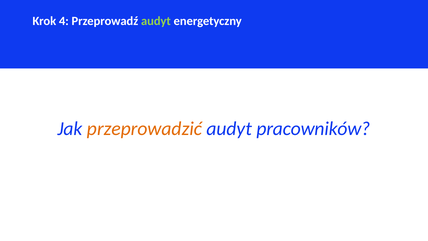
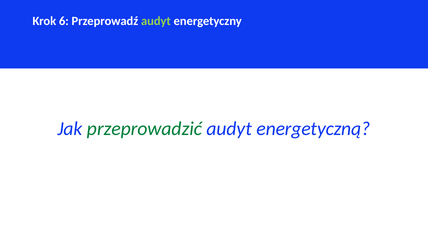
4: 4 -> 6 (64, 21)
przeprowadzić colour: orange -> green (145, 129)
pracowników: pracowników -> energetyczną (313, 129)
